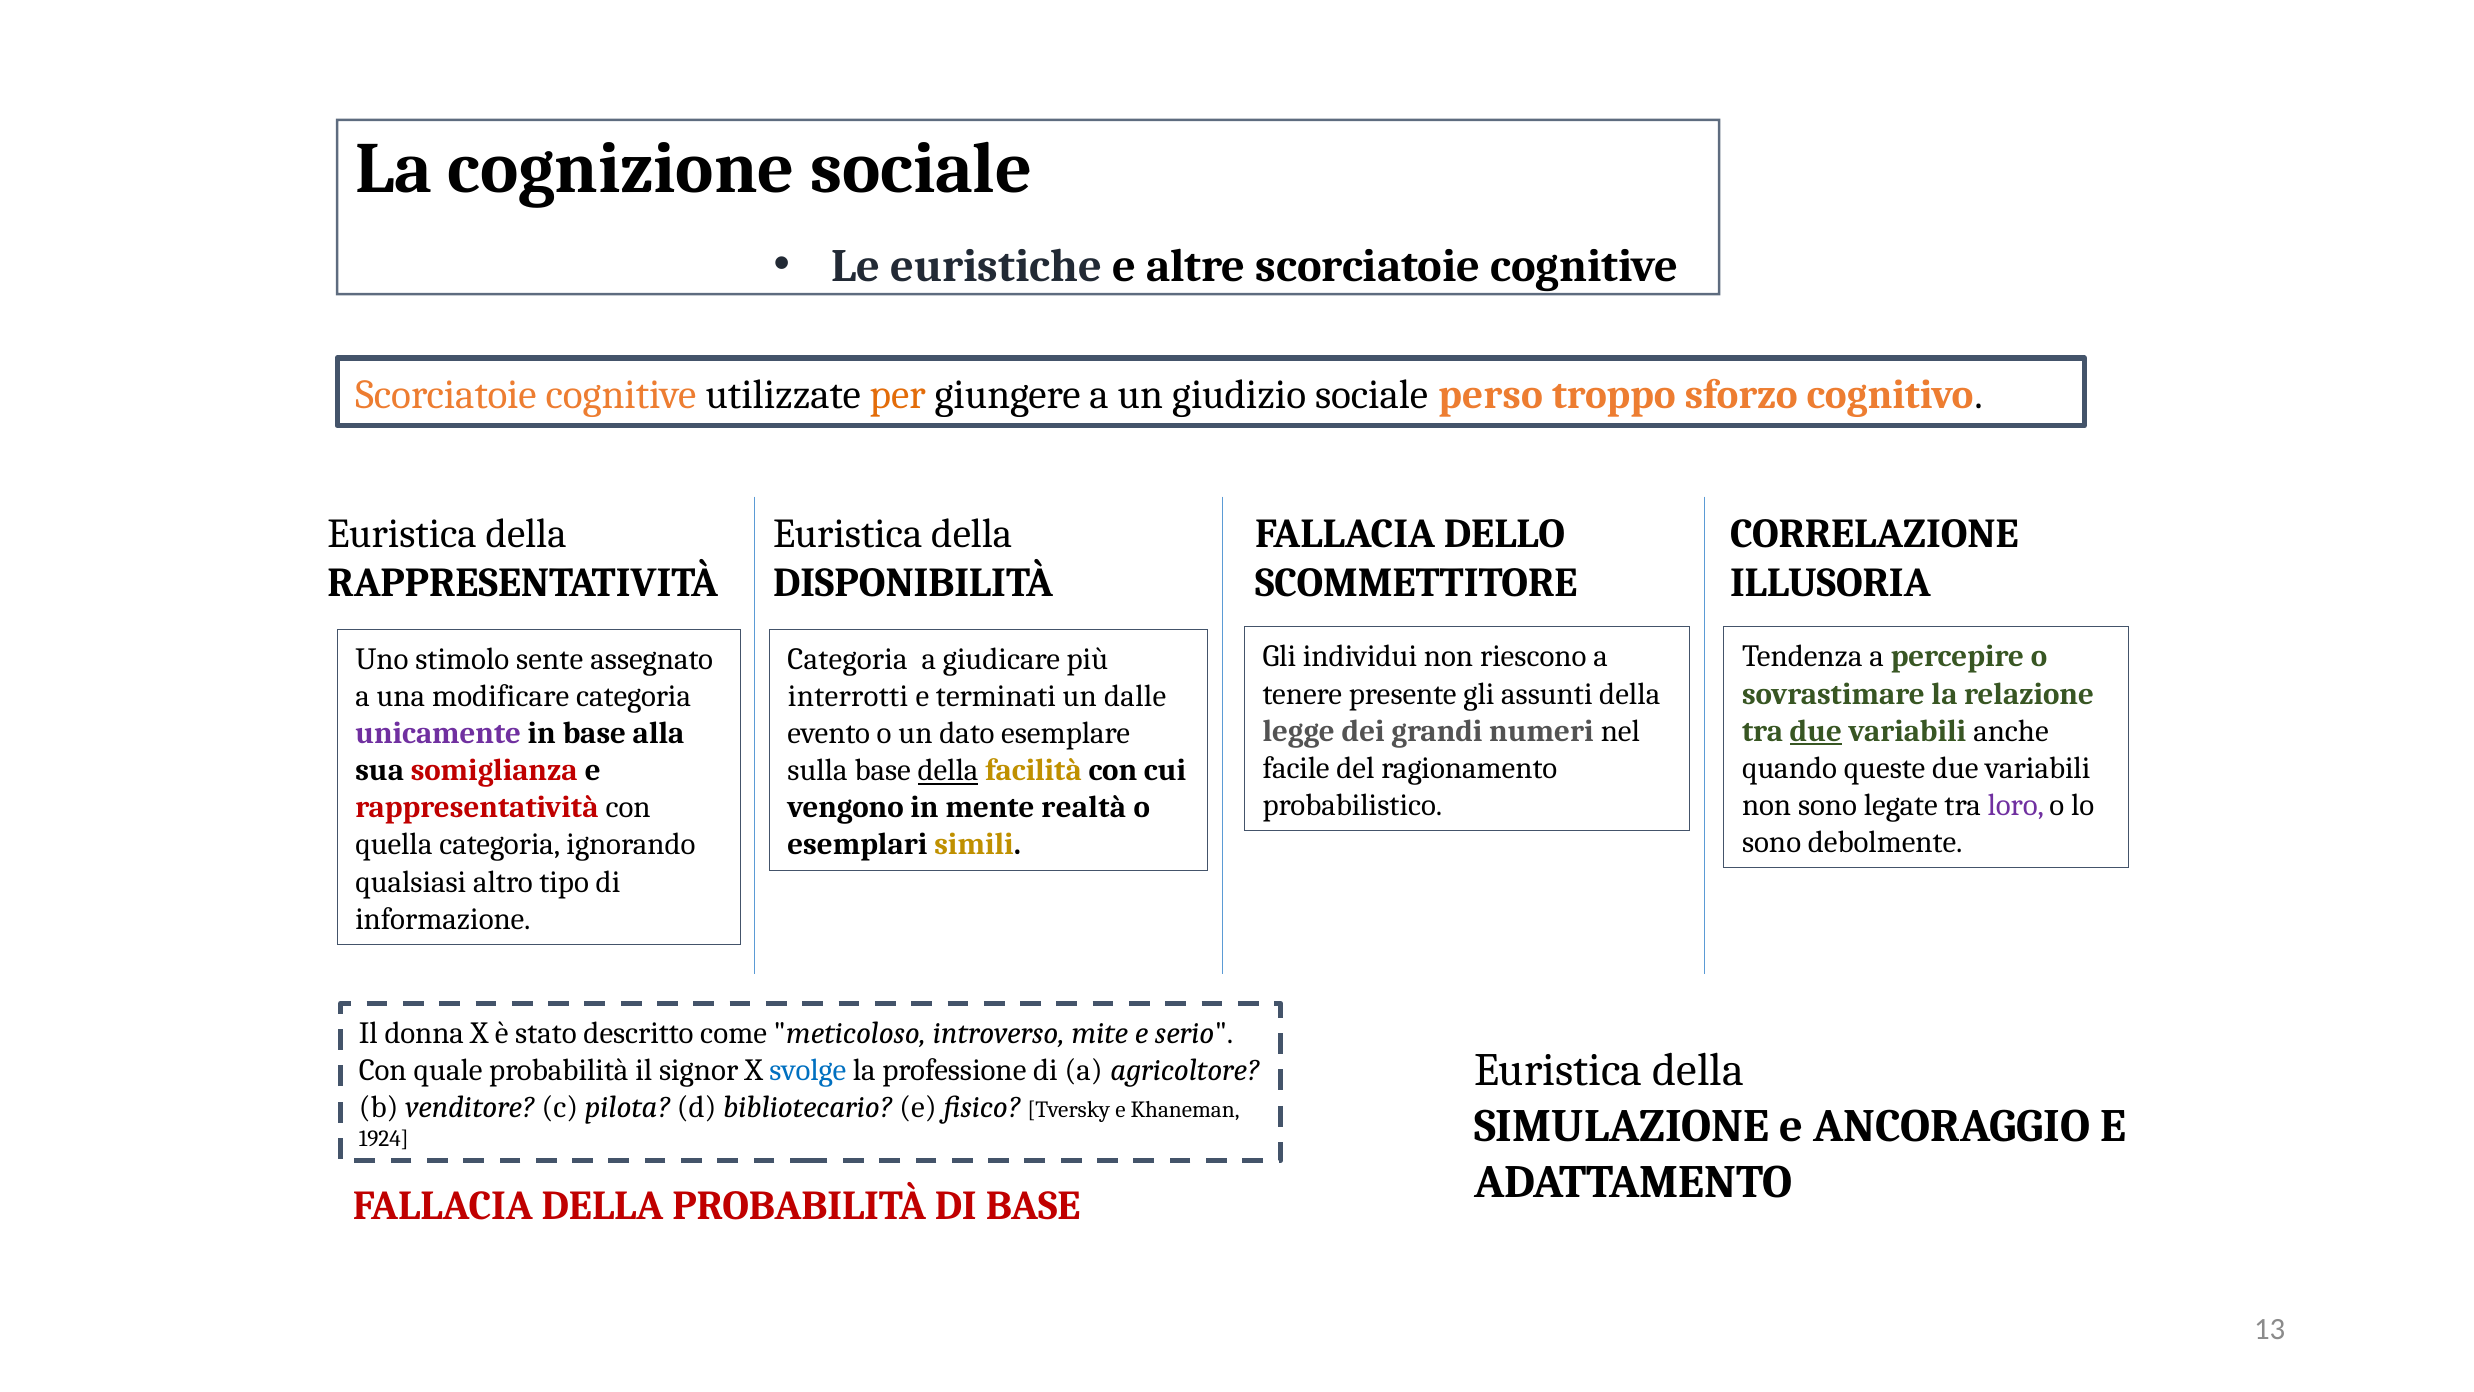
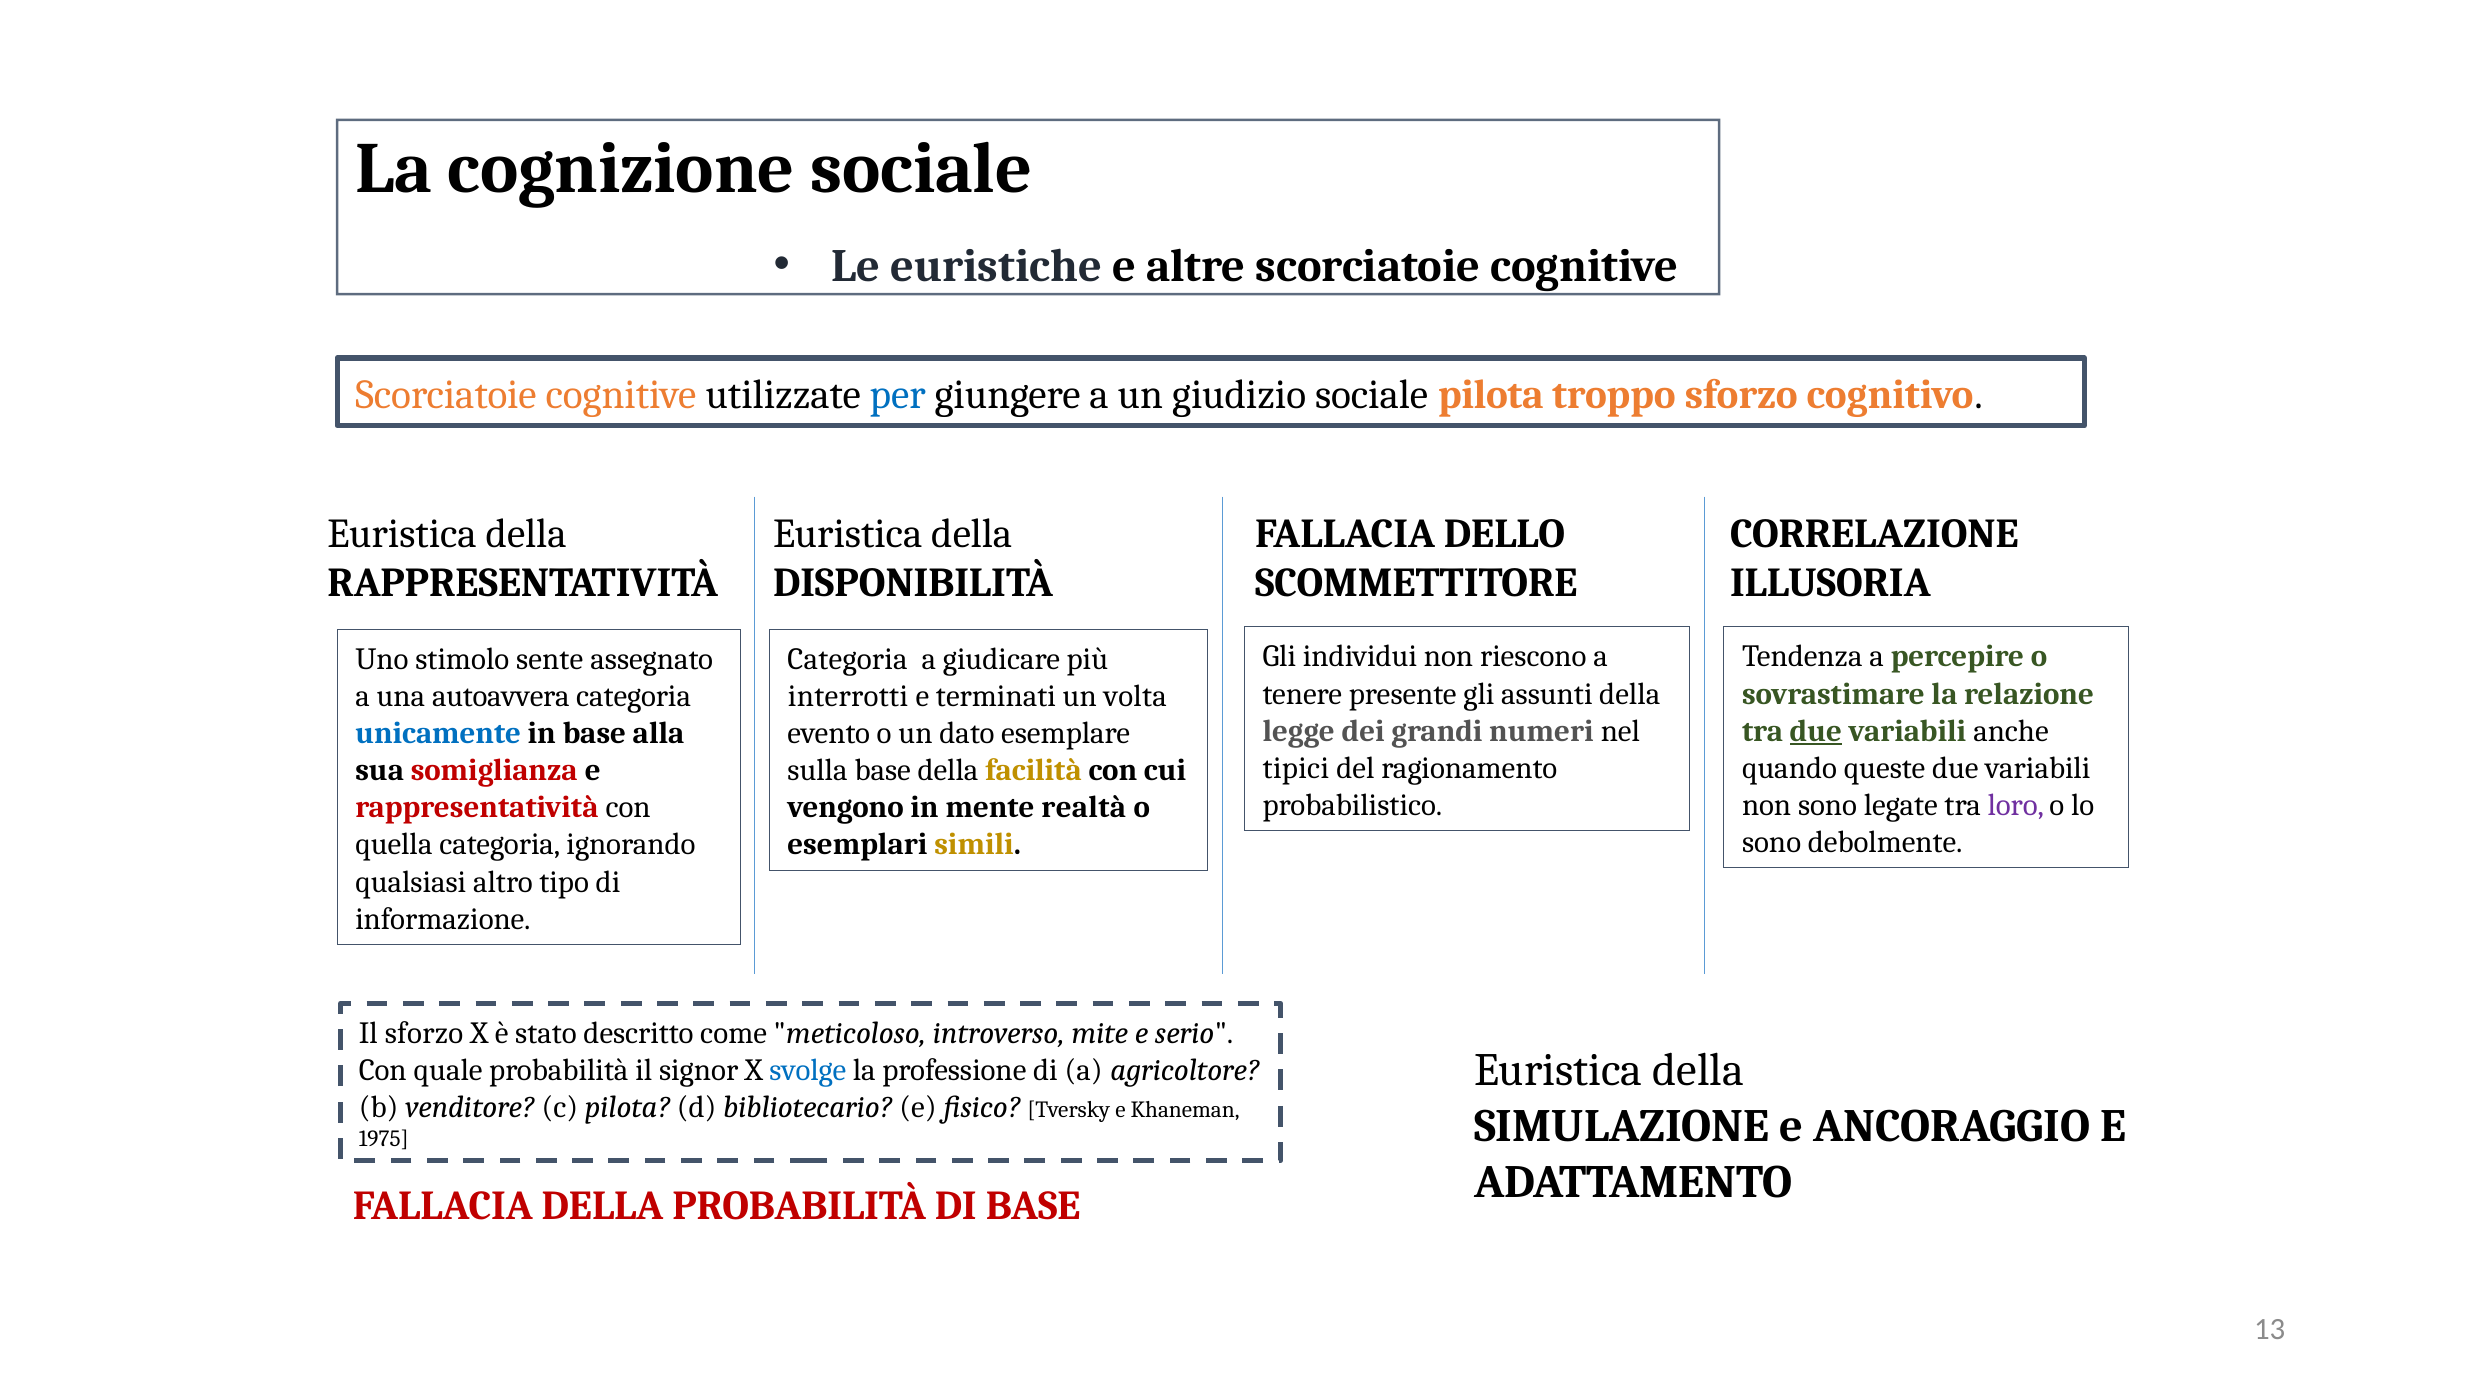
per colour: orange -> blue (898, 395)
sociale perso: perso -> pilota (1491, 395)
modificare: modificare -> autoavvera (501, 696)
dalle: dalle -> volta (1135, 696)
unicamente colour: purple -> blue (438, 733)
facile: facile -> tipici (1296, 768)
della underline: present -> none (948, 770)
Il donna: donna -> sforzo (424, 1033)
1924: 1924 -> 1975 (384, 1139)
